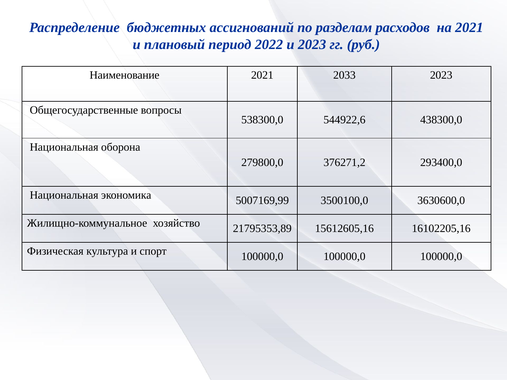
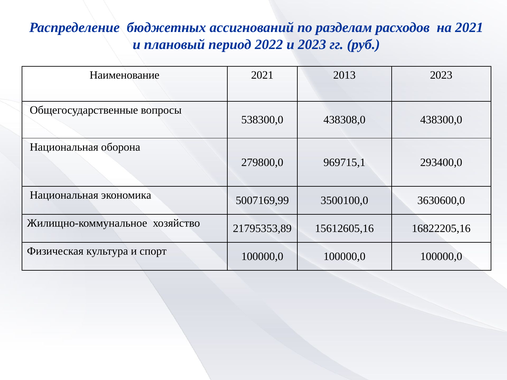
2033: 2033 -> 2013 (344, 75)
544922,6: 544922,6 -> 438308,0 (344, 120)
376271,2: 376271,2 -> 969715,1 (344, 162)
16102205,16: 16102205,16 -> 16822205,16 (441, 229)
